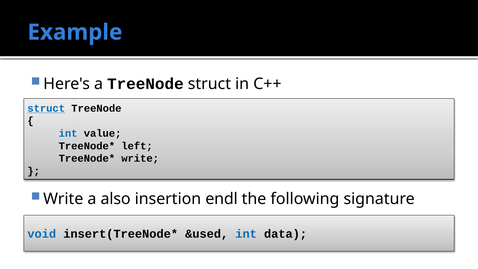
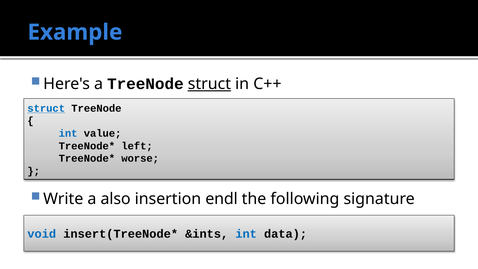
struct underline: none -> present (209, 84)
write: write -> worse (140, 158)
&used: &used -> &ints (207, 234)
